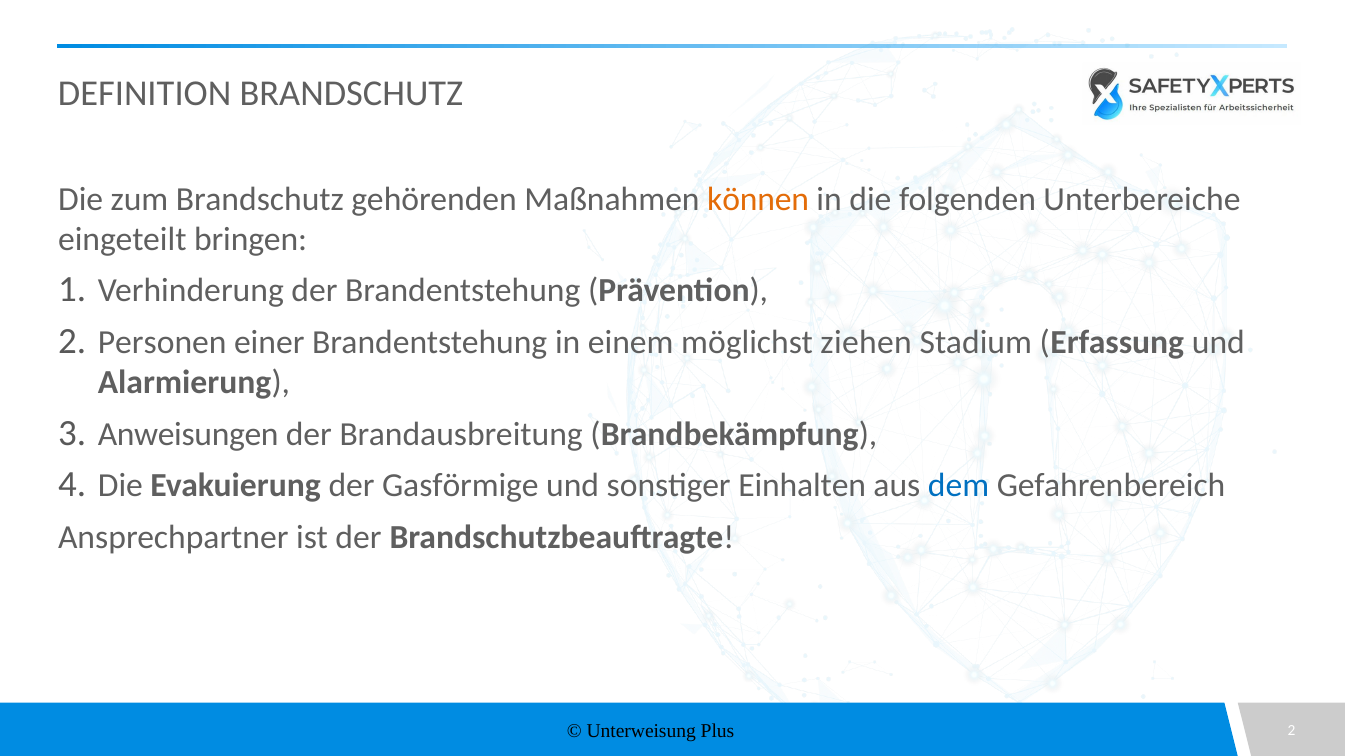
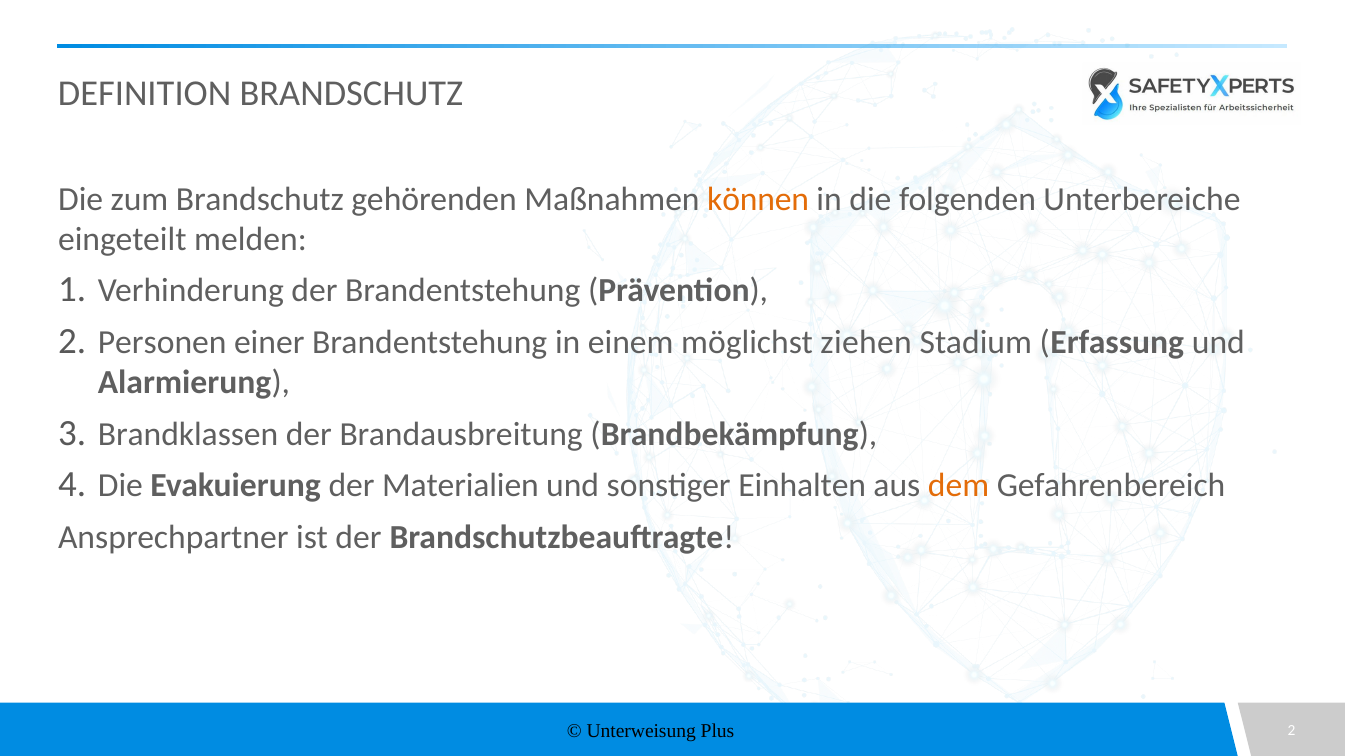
bringen: bringen -> melden (250, 239)
Anweisungen: Anweisungen -> Brandklassen (188, 434)
Gasförmige: Gasförmige -> Materialien (460, 486)
dem colour: blue -> orange (958, 486)
